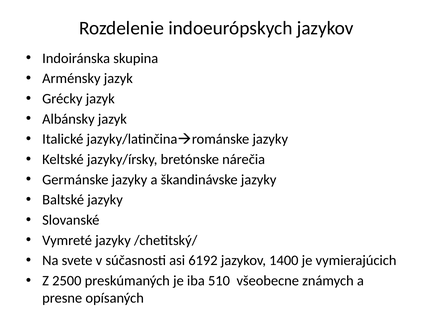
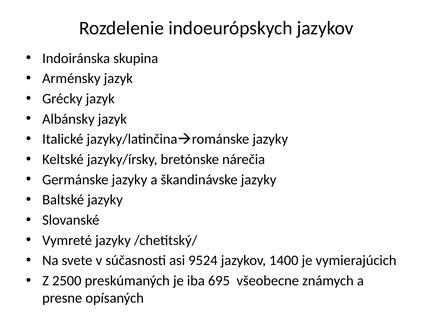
6192: 6192 -> 9524 (203, 260)
510: 510 -> 695 (219, 280)
